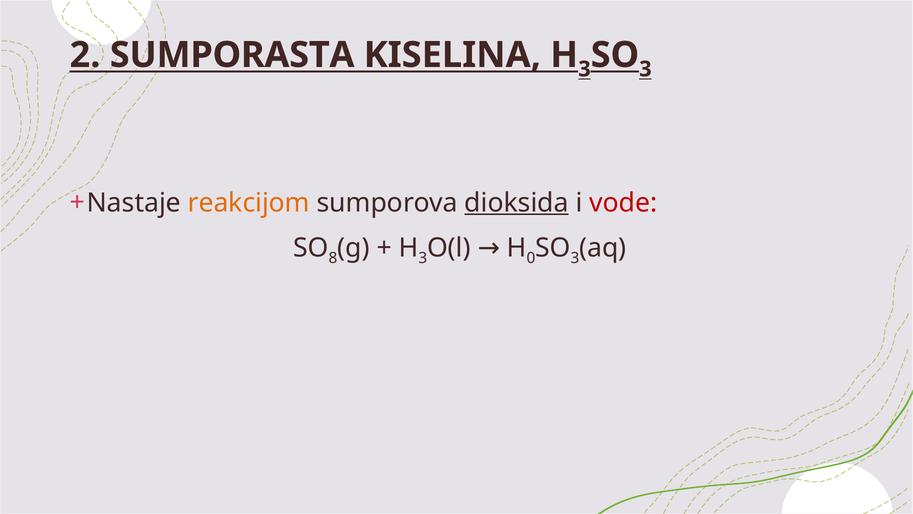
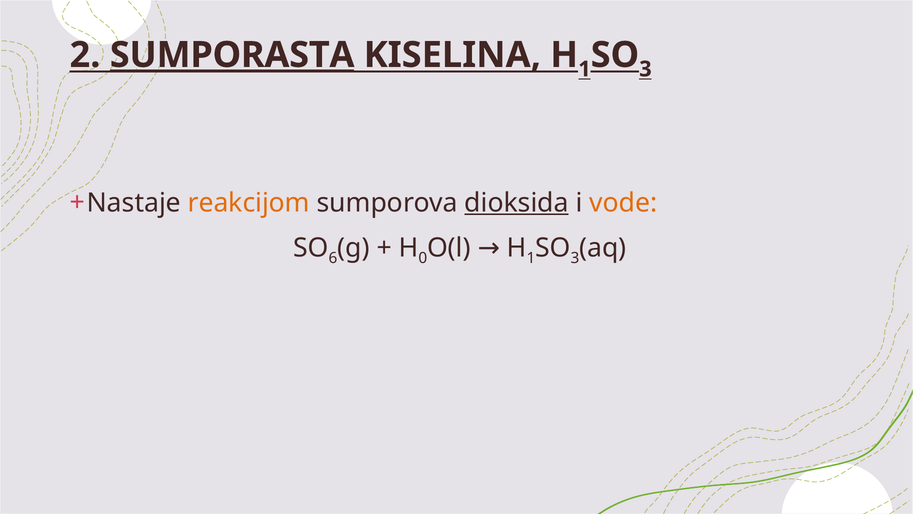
SUMPORASTA underline: none -> present (232, 55)
3: 3 -> 1 (585, 69)
vode colour: red -> orange (623, 203)
0: 0 -> 1 (531, 258)
8: 8 -> 6 (333, 258)
3: 3 -> 0 (423, 258)
